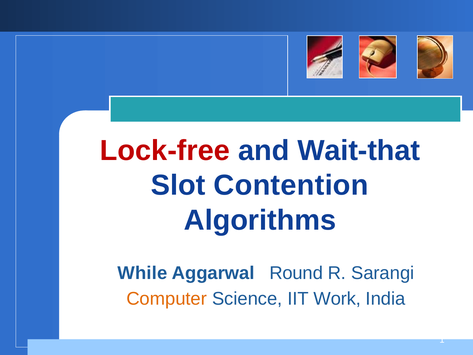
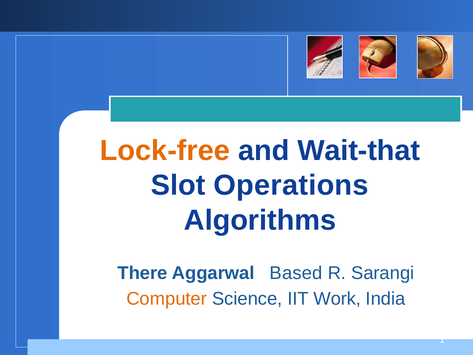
Lock-free colour: red -> orange (165, 151)
Contention: Contention -> Operations (291, 185)
While: While -> There (143, 273)
Round: Round -> Based (296, 273)
